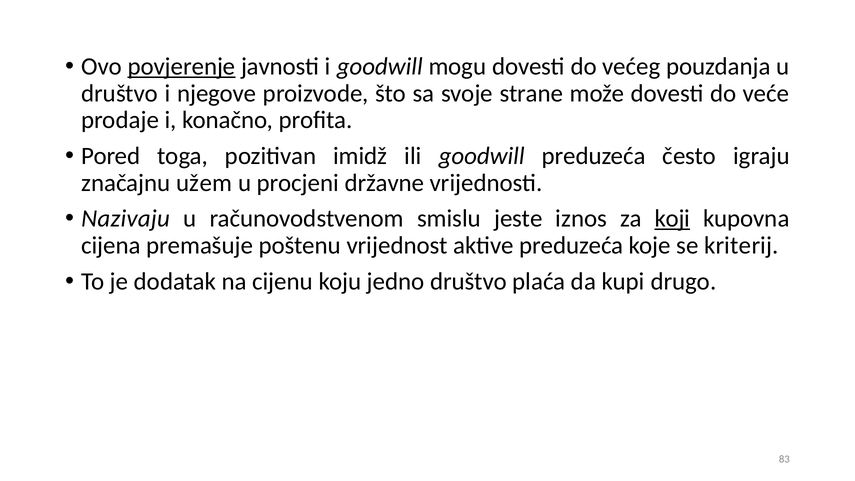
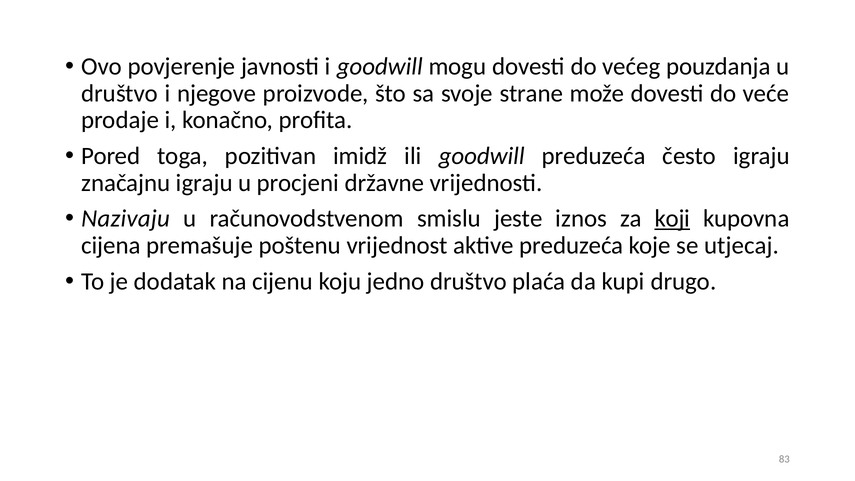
povjerenje underline: present -> none (181, 66)
značajnu užem: užem -> igraju (204, 183)
kriterij: kriterij -> utjecaj (742, 246)
